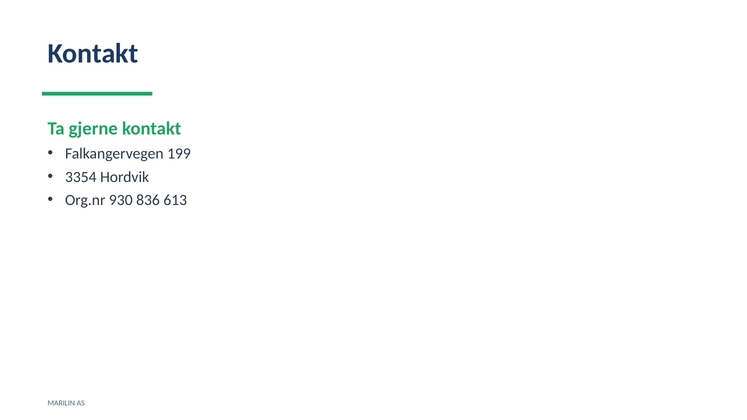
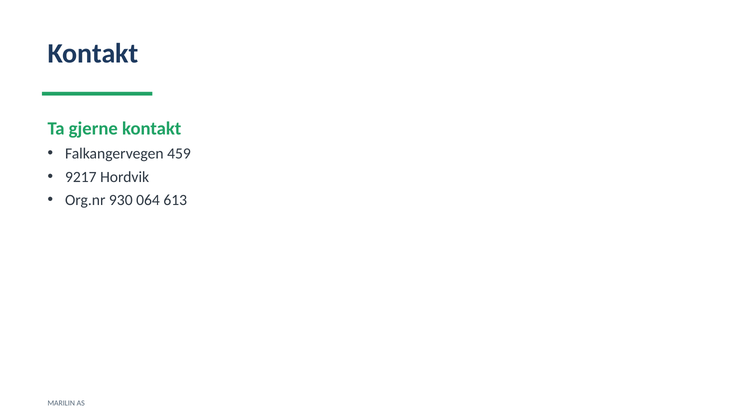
199: 199 -> 459 (179, 154)
3354: 3354 -> 9217 (81, 177)
836: 836 -> 064 (148, 200)
